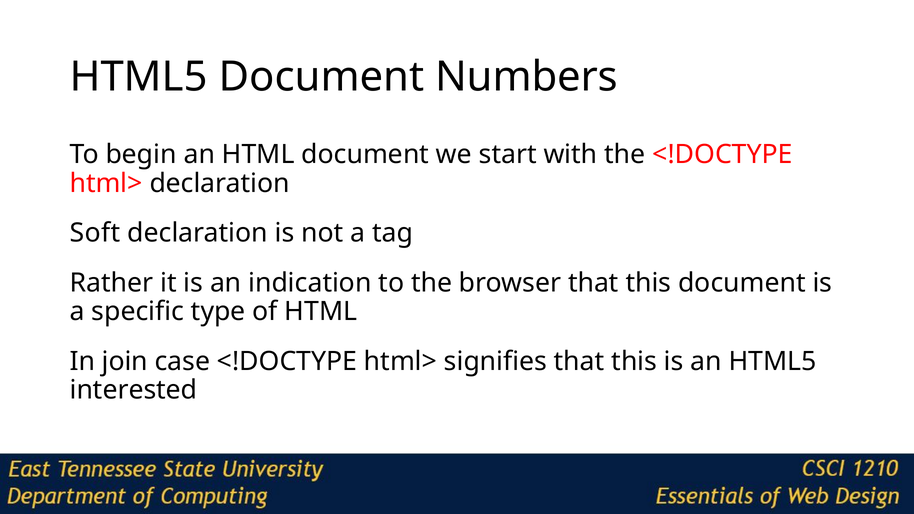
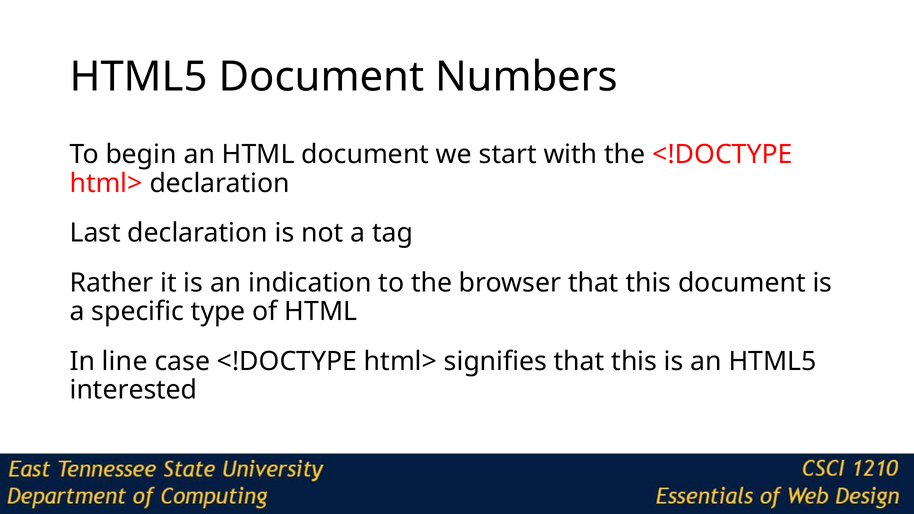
Soft: Soft -> Last (95, 233)
join: join -> line (125, 361)
